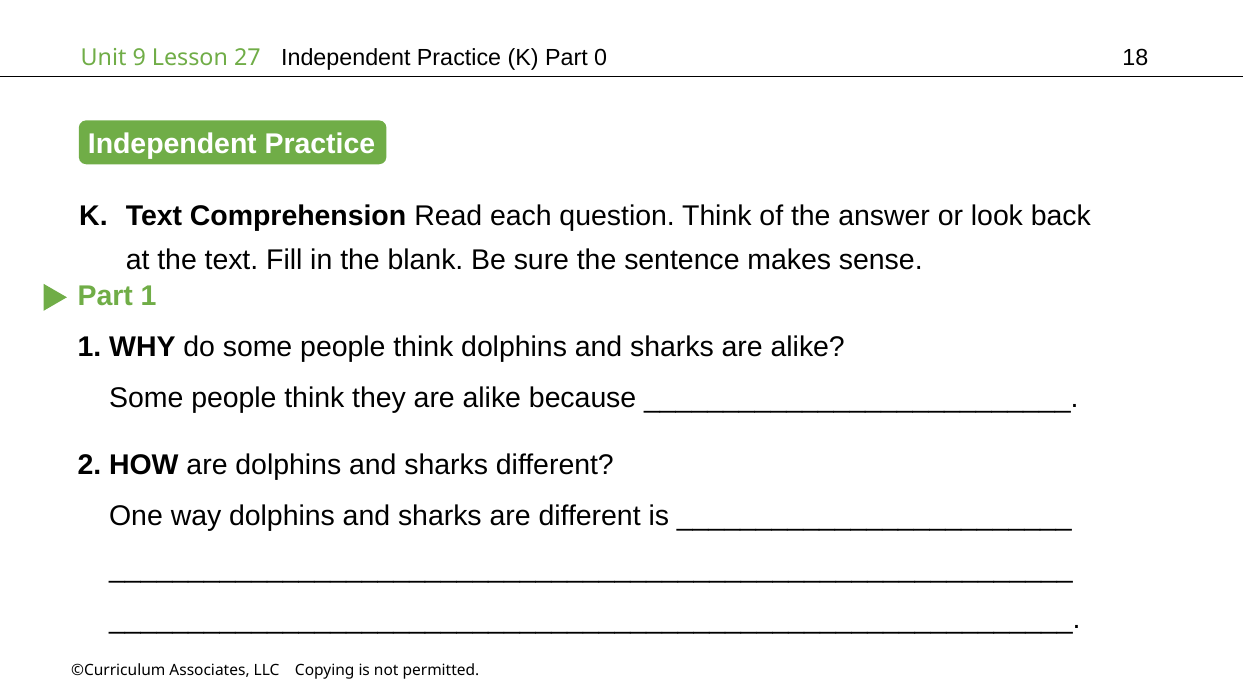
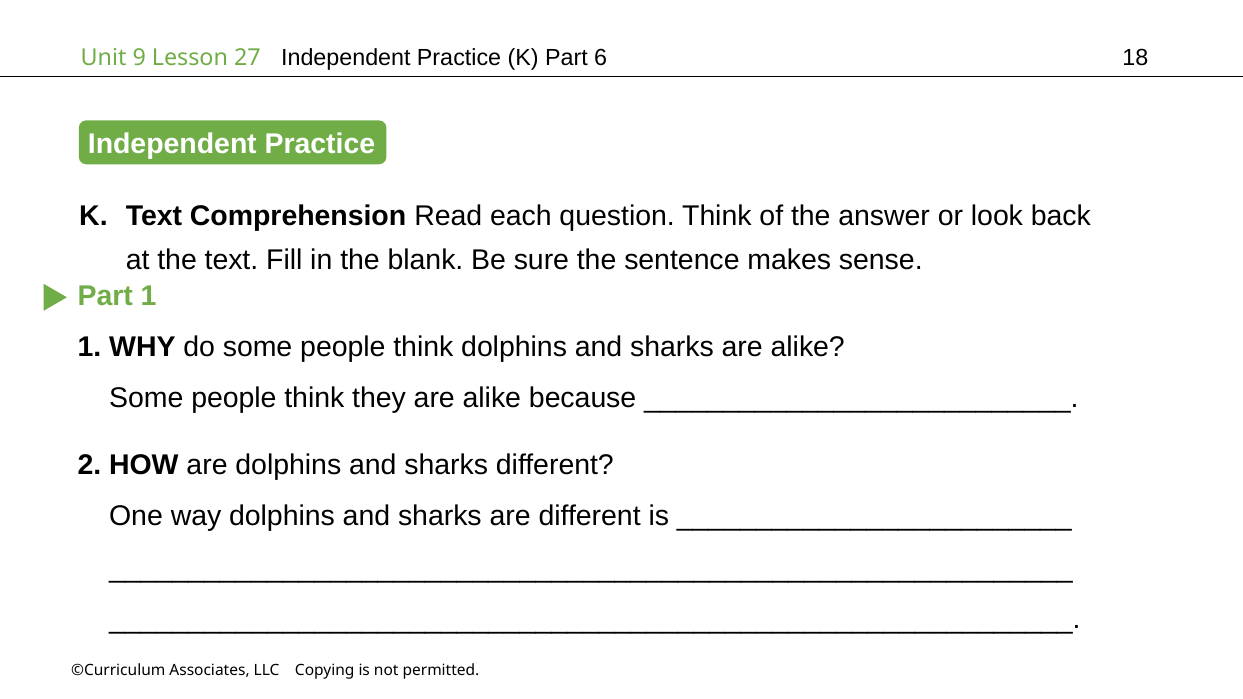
0: 0 -> 6 (601, 58)
